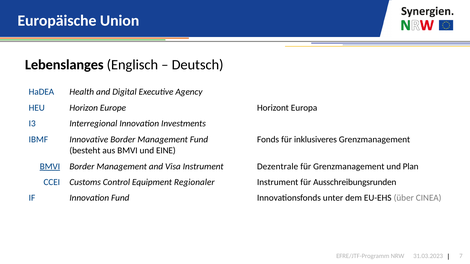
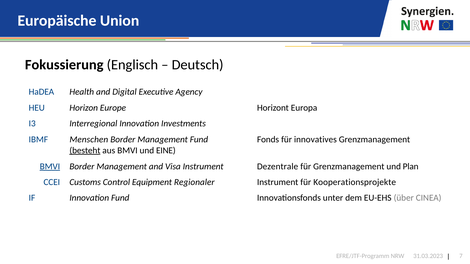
Lebenslanges: Lebenslanges -> Fokussierung (64, 65)
Innovative: Innovative -> Menschen (89, 140)
inklusiveres: inklusiveres -> innovatives (315, 140)
besteht underline: none -> present (85, 151)
Ausschreibungsrunden: Ausschreibungsrunden -> Kooperationsprojekte (355, 182)
